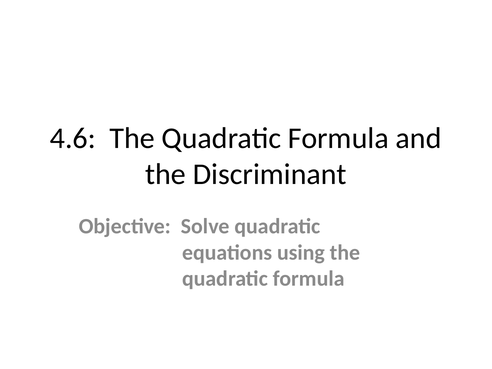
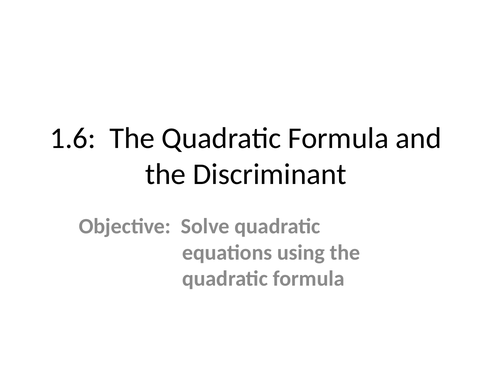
4.6: 4.6 -> 1.6 (73, 138)
